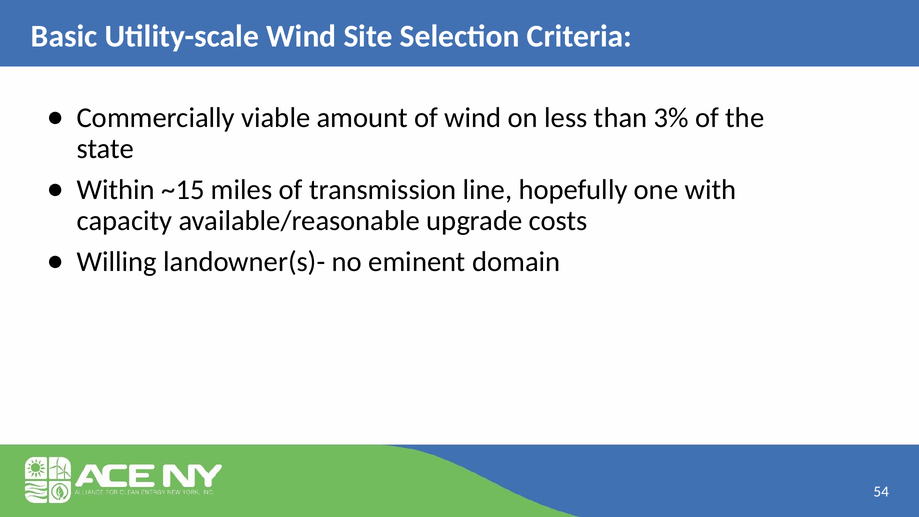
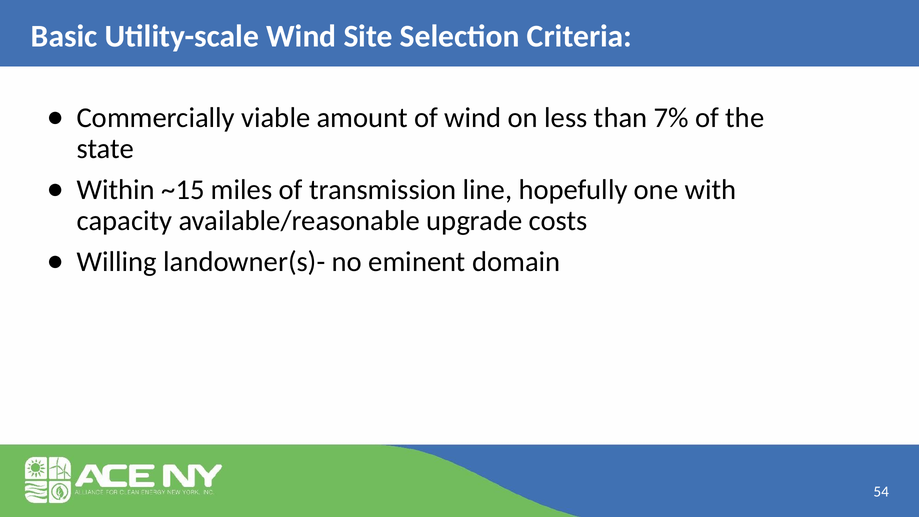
3%: 3% -> 7% (671, 118)
